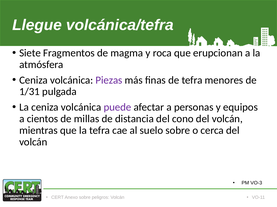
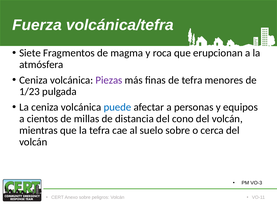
Llegue: Llegue -> Fuerza (37, 25)
1/31: 1/31 -> 1/23 (29, 92)
puede colour: purple -> blue (117, 107)
